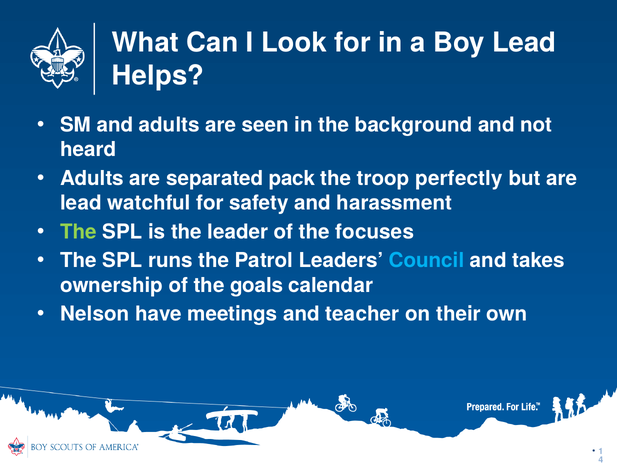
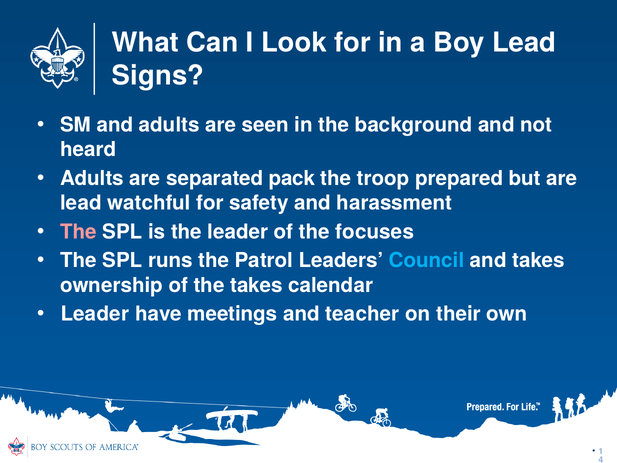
Helps: Helps -> Signs (158, 75)
perfectly: perfectly -> prepared (459, 178)
The colour: light green -> pink (78, 232)
the goals: goals -> takes (256, 285)
Nelson: Nelson -> Leader (95, 314)
